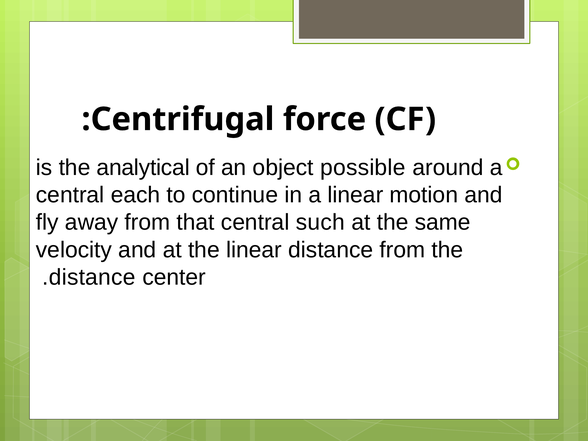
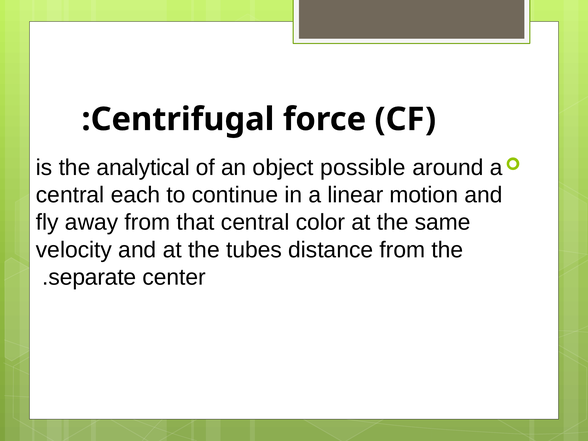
such: such -> color (320, 222)
the linear: linear -> tubes (254, 250)
distance: distance -> separate (92, 277)
